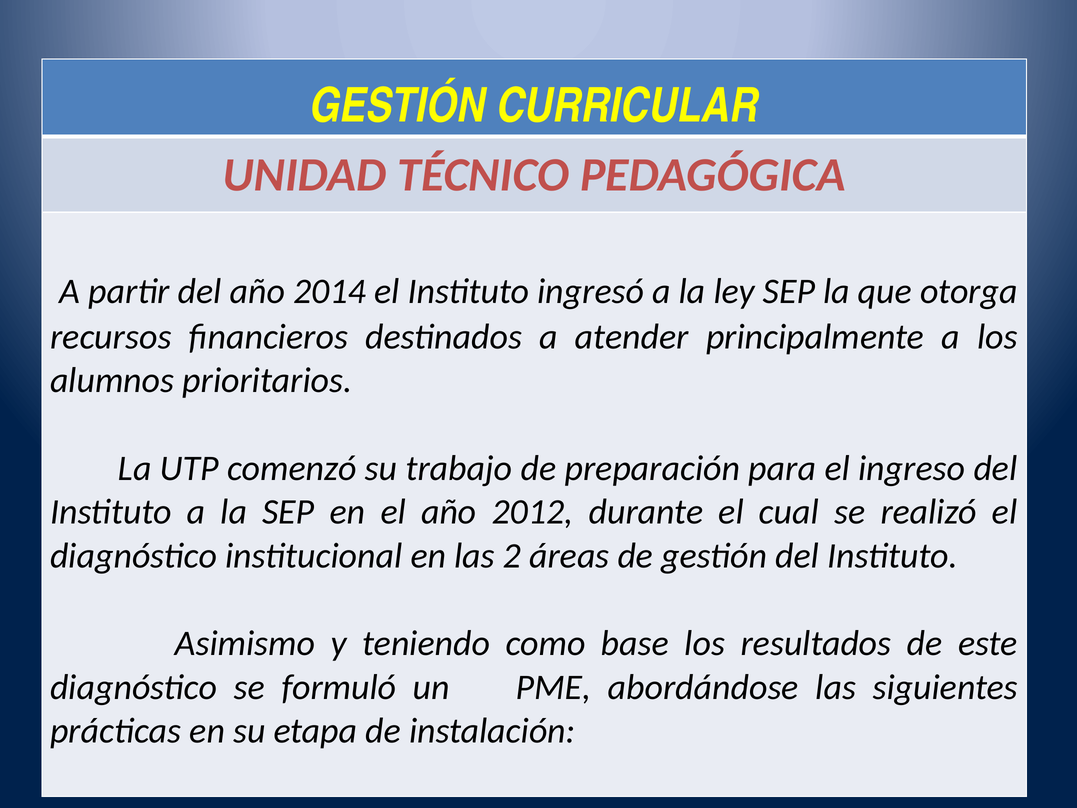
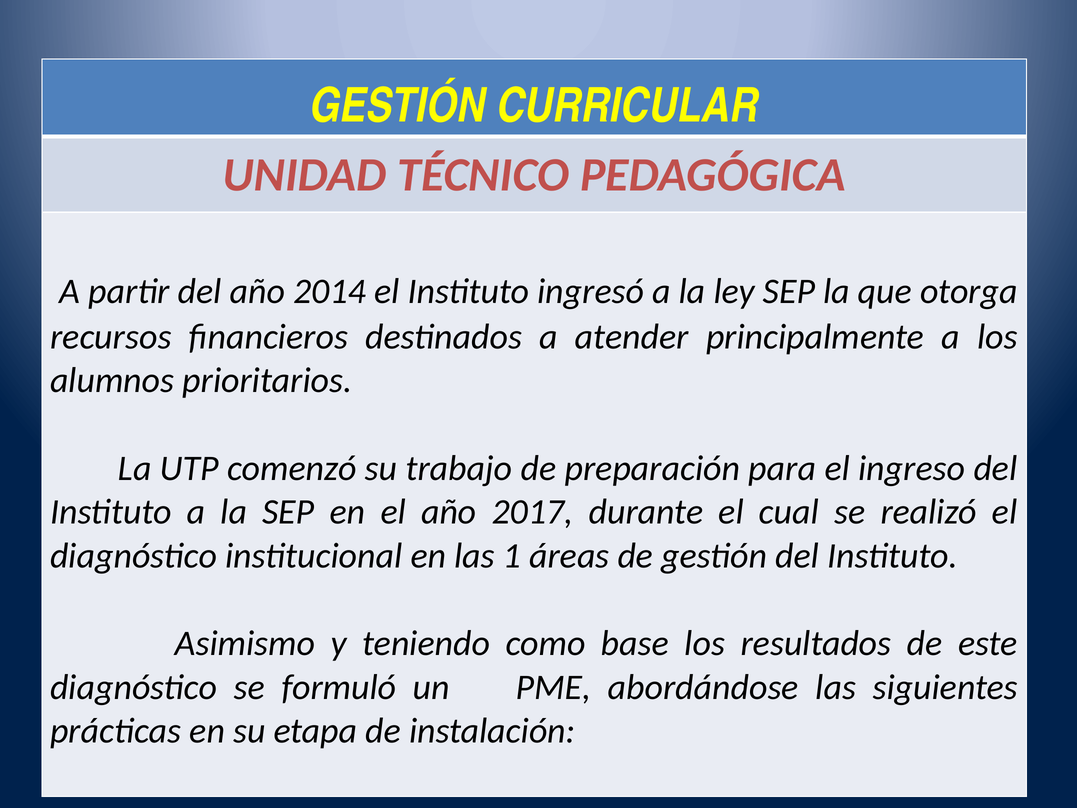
2012: 2012 -> 2017 (533, 512)
2: 2 -> 1 (512, 556)
